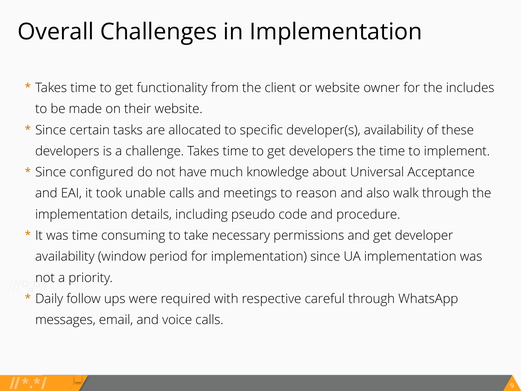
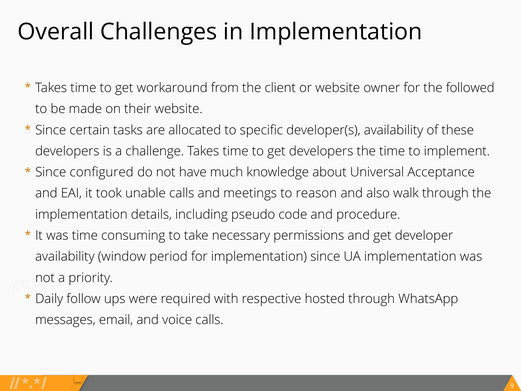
functionality: functionality -> workaround (172, 88)
includes: includes -> followed (470, 88)
careful: careful -> hosted (325, 299)
